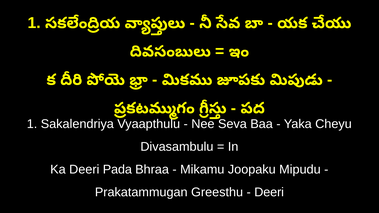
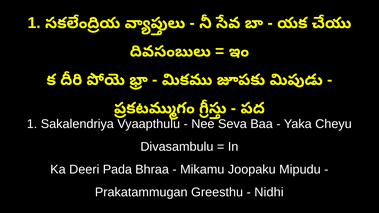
Deeri: Deeri -> Nidhi (269, 192)
